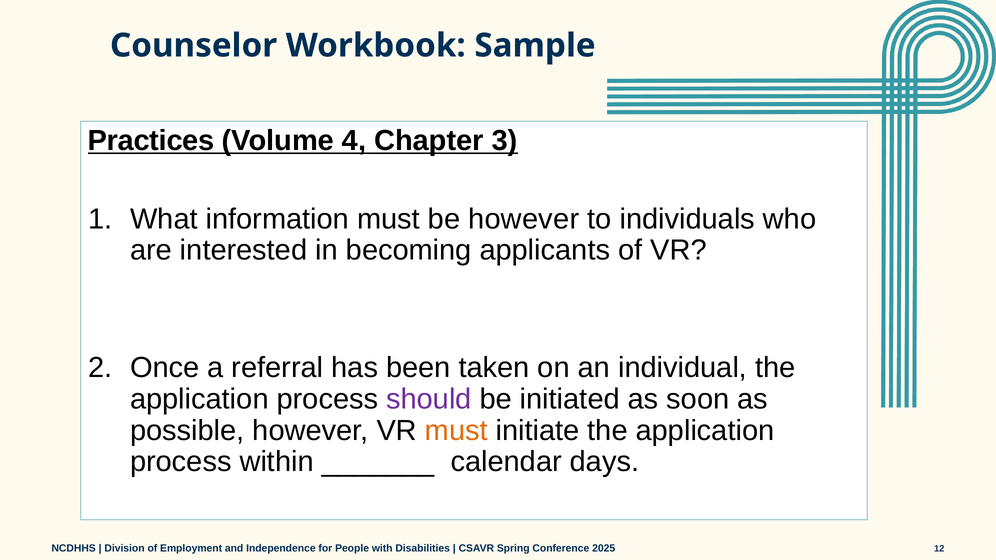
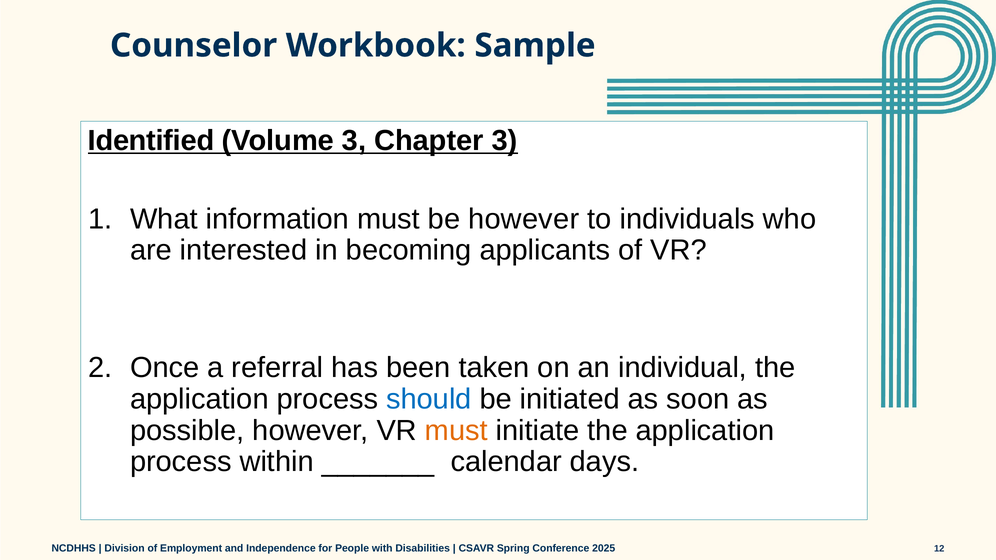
Practices: Practices -> Identified (151, 141)
Volume 4: 4 -> 3 (354, 141)
should colour: purple -> blue (429, 399)
